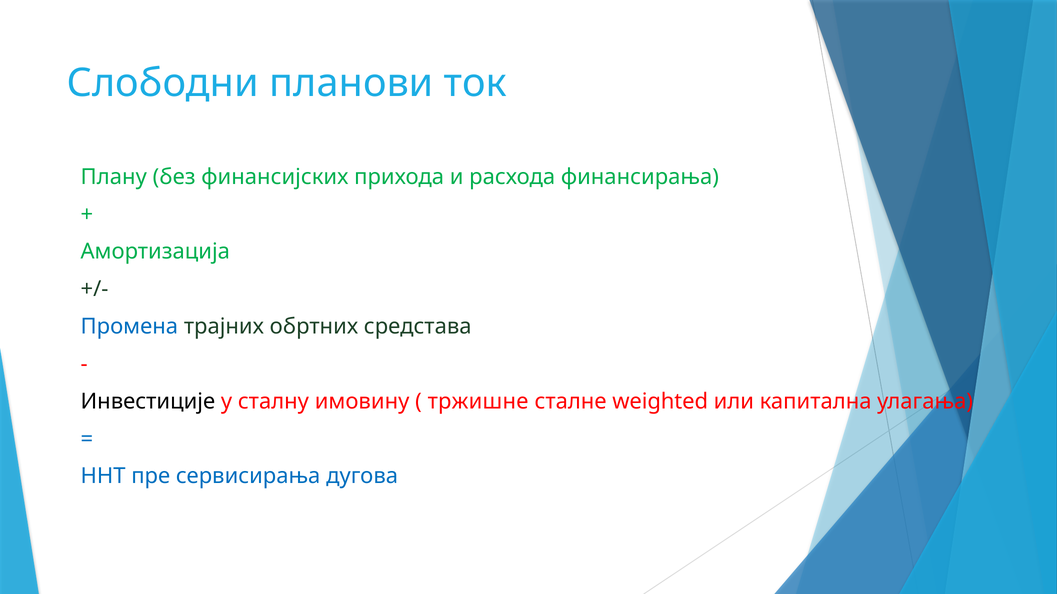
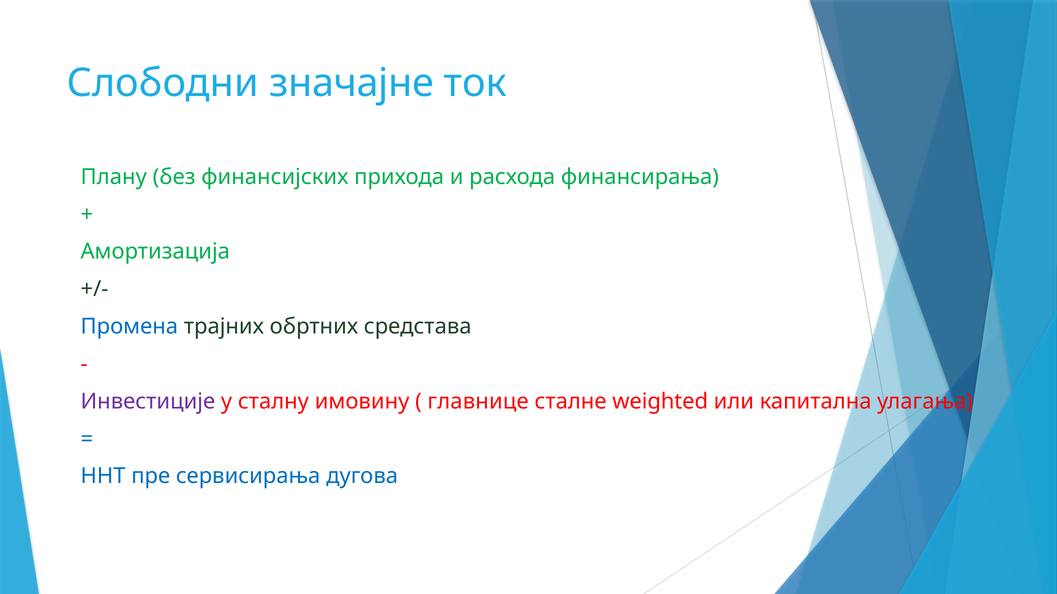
планови: планови -> значајне (352, 83)
Инвестиције colour: black -> purple (148, 402)
тржишне: тржишне -> главнице (478, 402)
